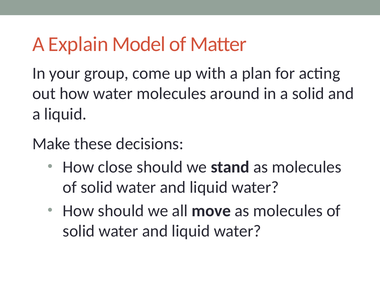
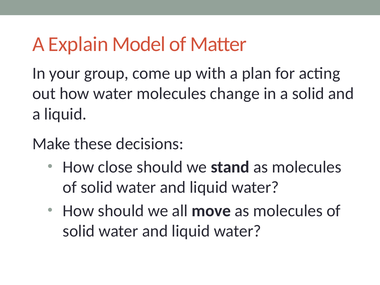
around: around -> change (235, 94)
